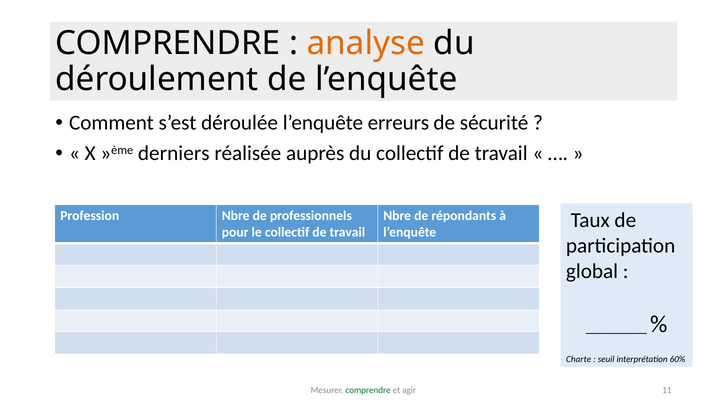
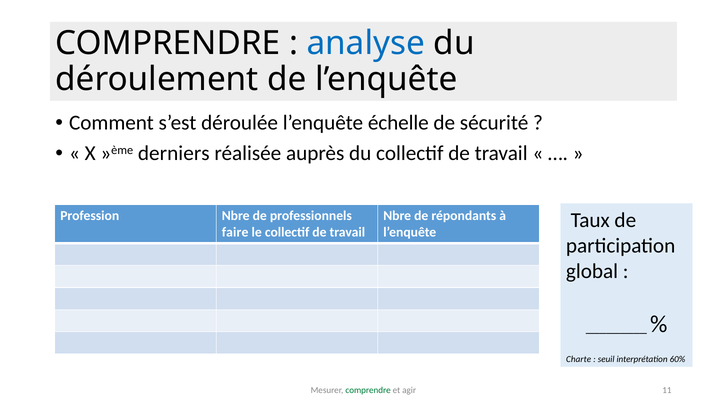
analyse colour: orange -> blue (366, 43)
erreurs: erreurs -> échelle (398, 123)
pour: pour -> faire (235, 232)
